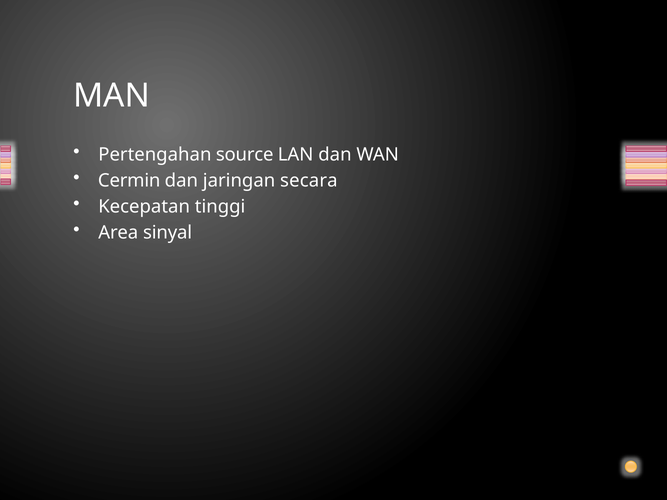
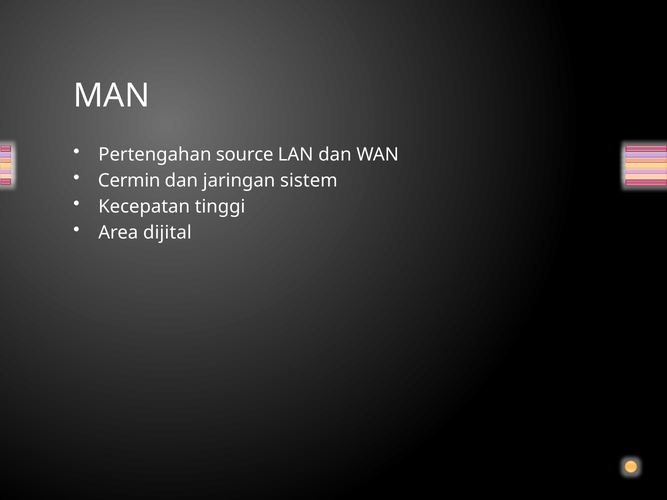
secara: secara -> sistem (309, 181)
sinyal: sinyal -> dijital (167, 233)
